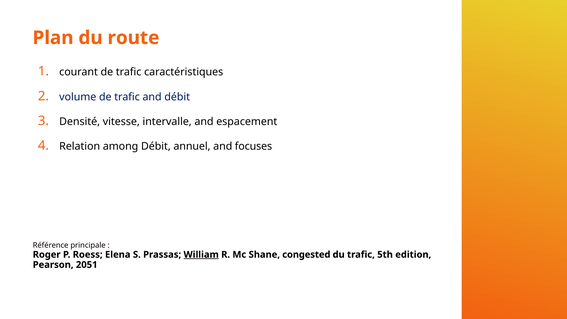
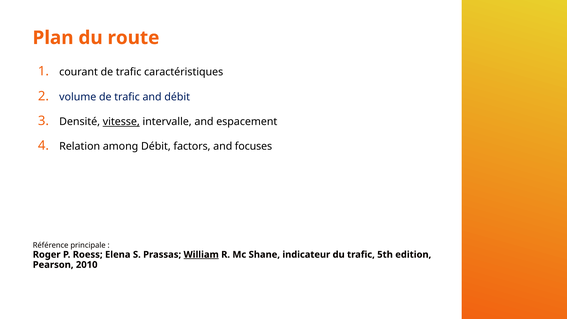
vitesse underline: none -> present (121, 122)
annuel: annuel -> factors (192, 146)
congested: congested -> indicateur (306, 255)
2051: 2051 -> 2010 (87, 265)
